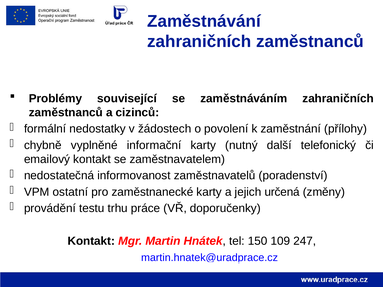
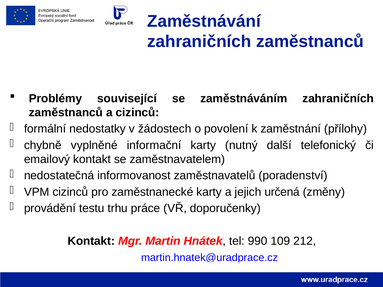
VPM ostatní: ostatní -> cizinců (70, 192)
150: 150 -> 990 (258, 241)
247: 247 -> 212 (305, 241)
